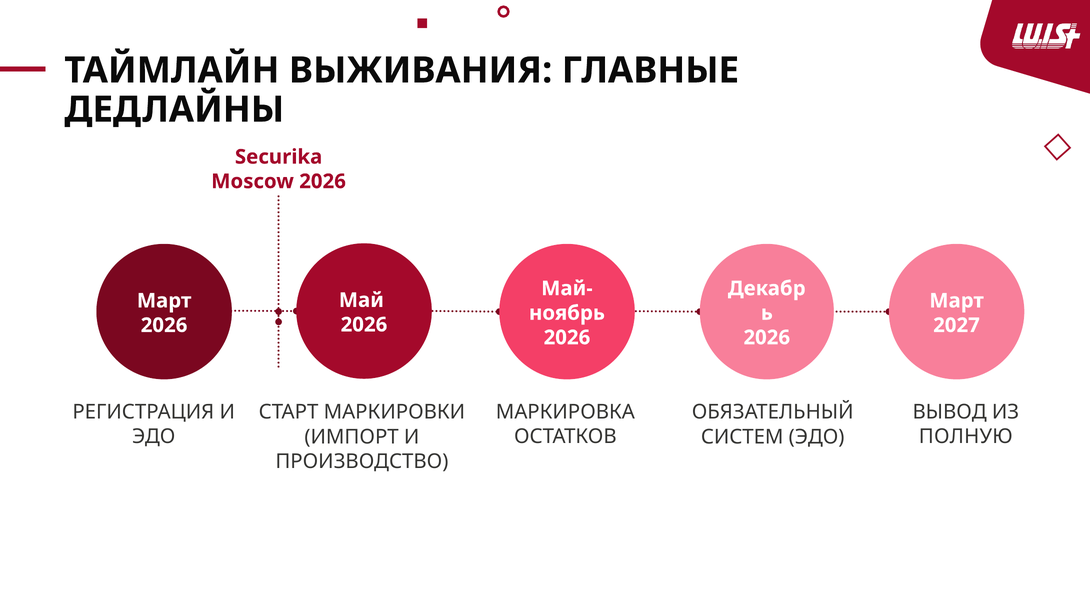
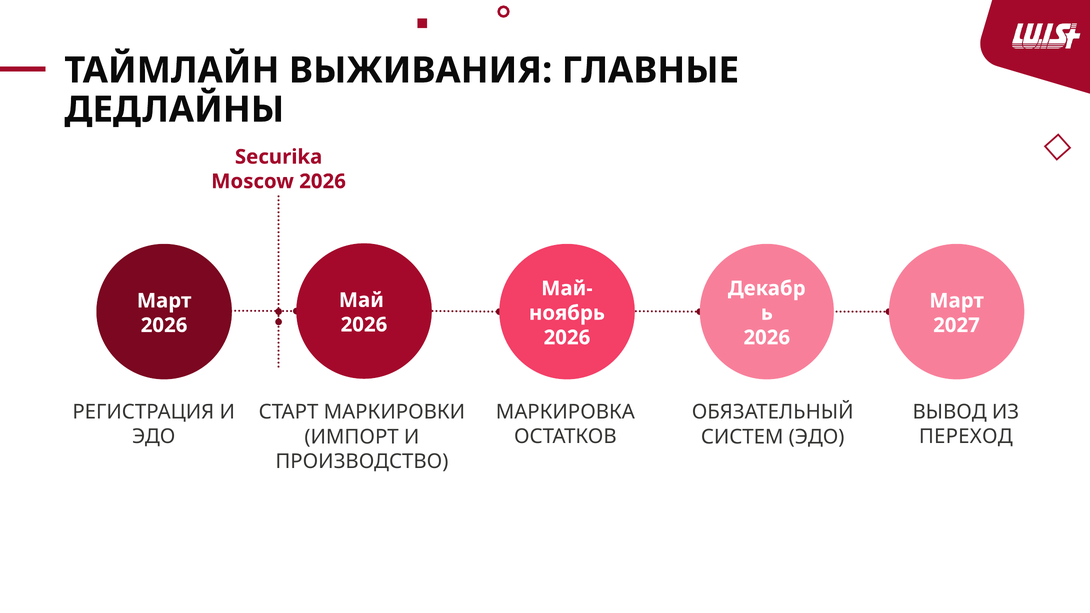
ПОЛНУЮ: ПОЛНУЮ -> ПЕРЕХОД (966, 437)
